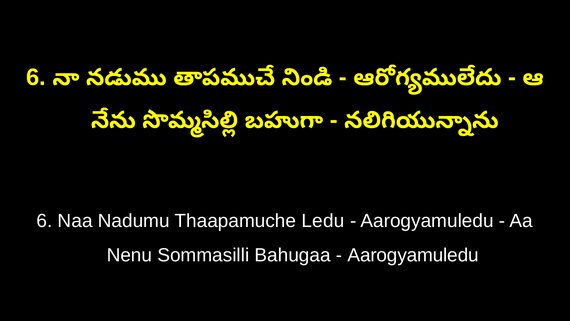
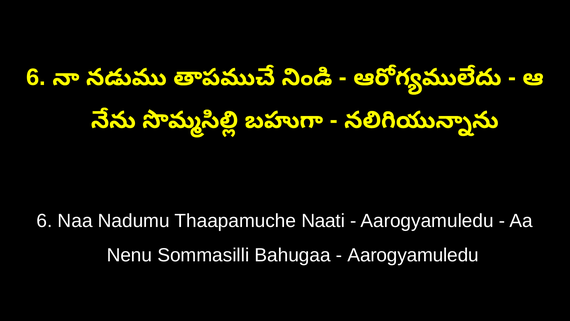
Ledu: Ledu -> Naati (323, 221)
